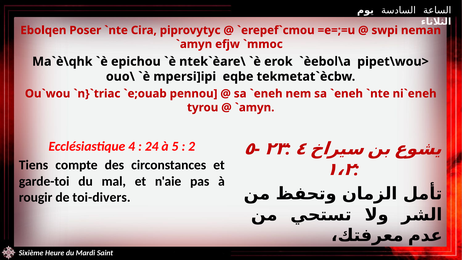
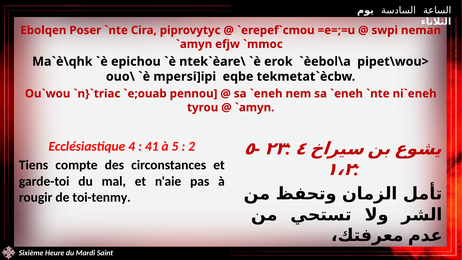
24: 24 -> 41 (152, 146)
toi-divers: toi-divers -> toi-tenmy (102, 197)
